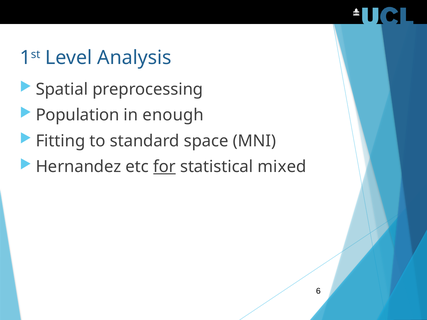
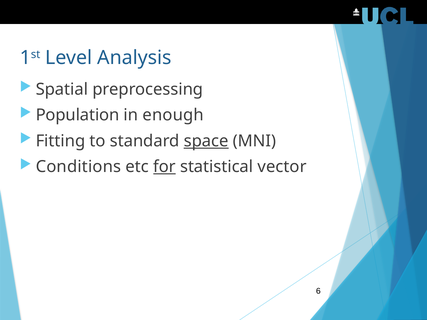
space underline: none -> present (206, 141)
Hernandez: Hernandez -> Conditions (78, 167)
mixed: mixed -> vector (282, 167)
